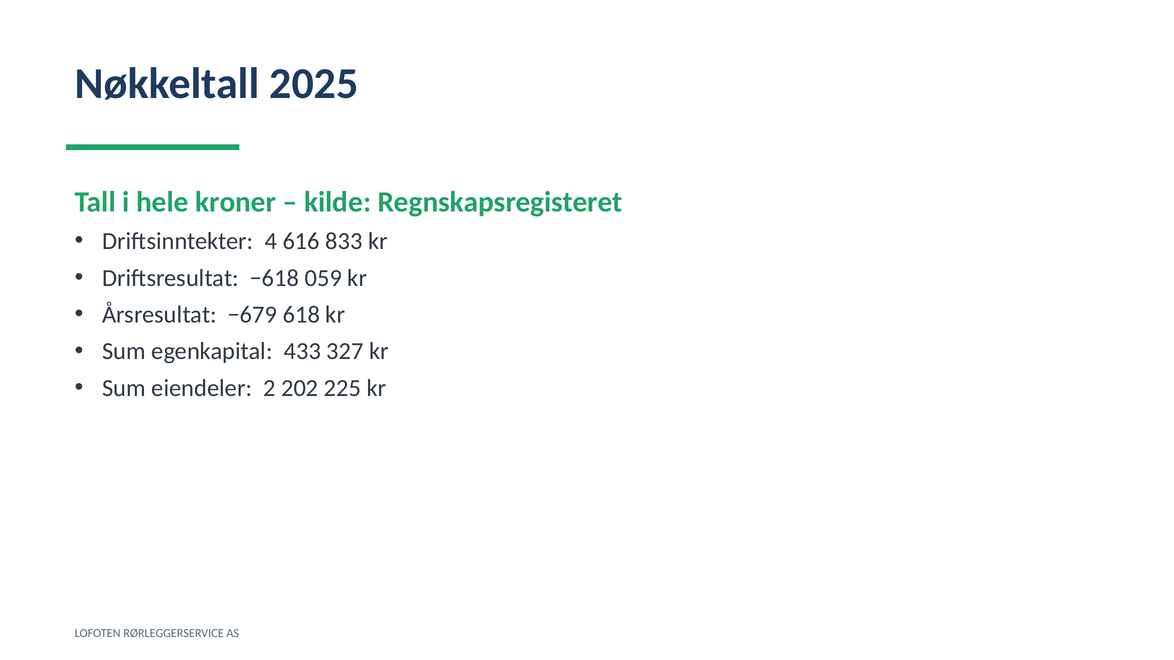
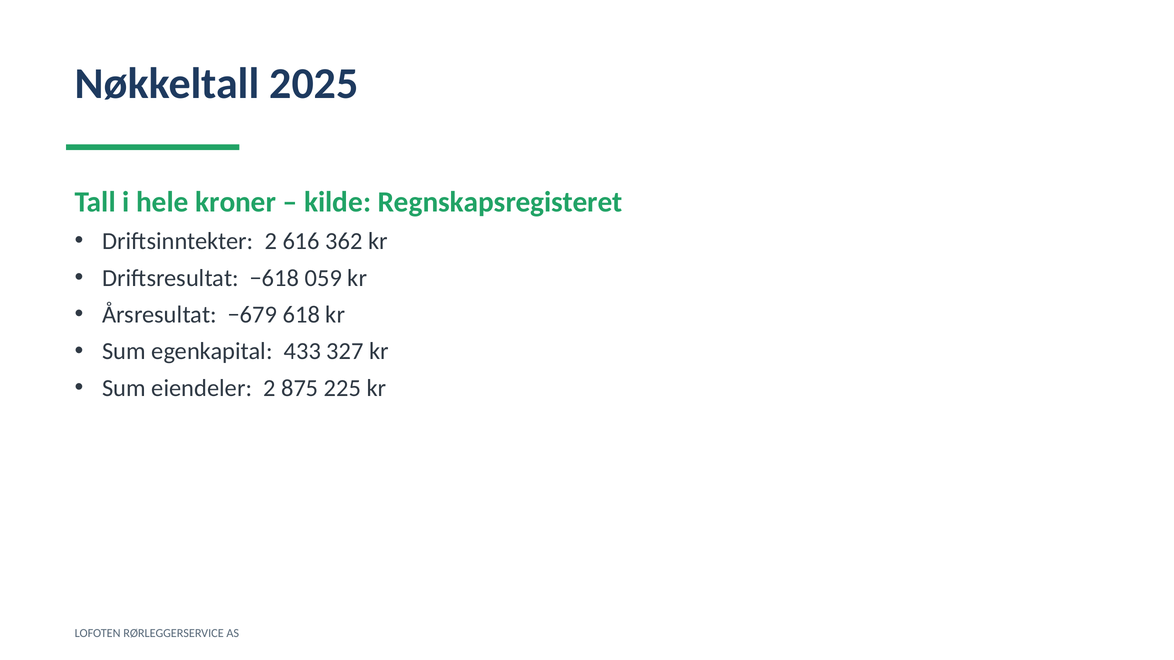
Driftsinntekter 4: 4 -> 2 (271, 241)
833: 833 -> 362 (344, 241)
202: 202 -> 875 (300, 388)
